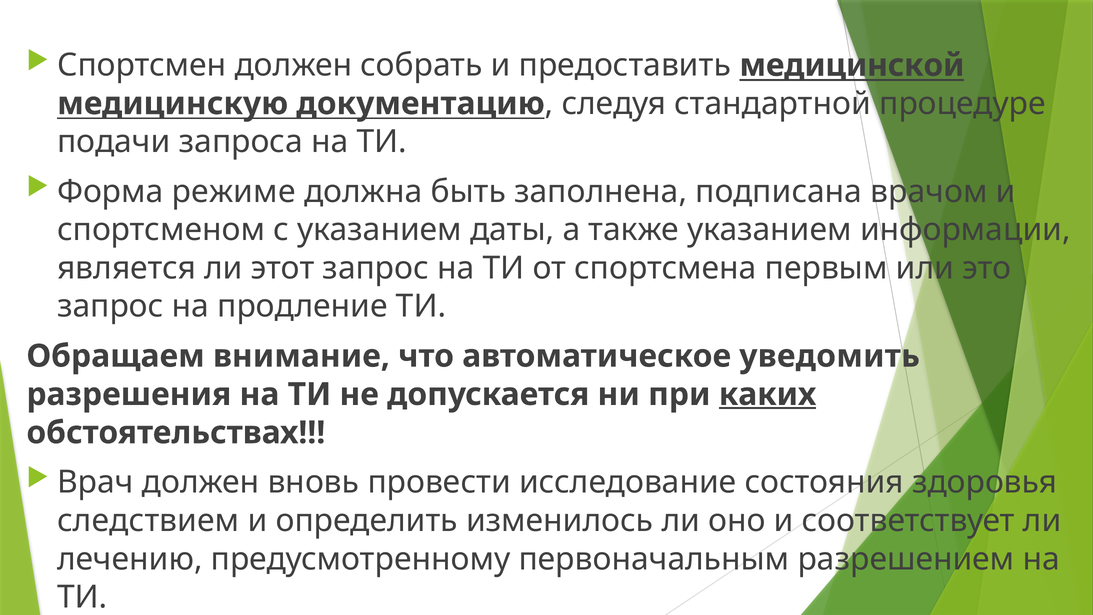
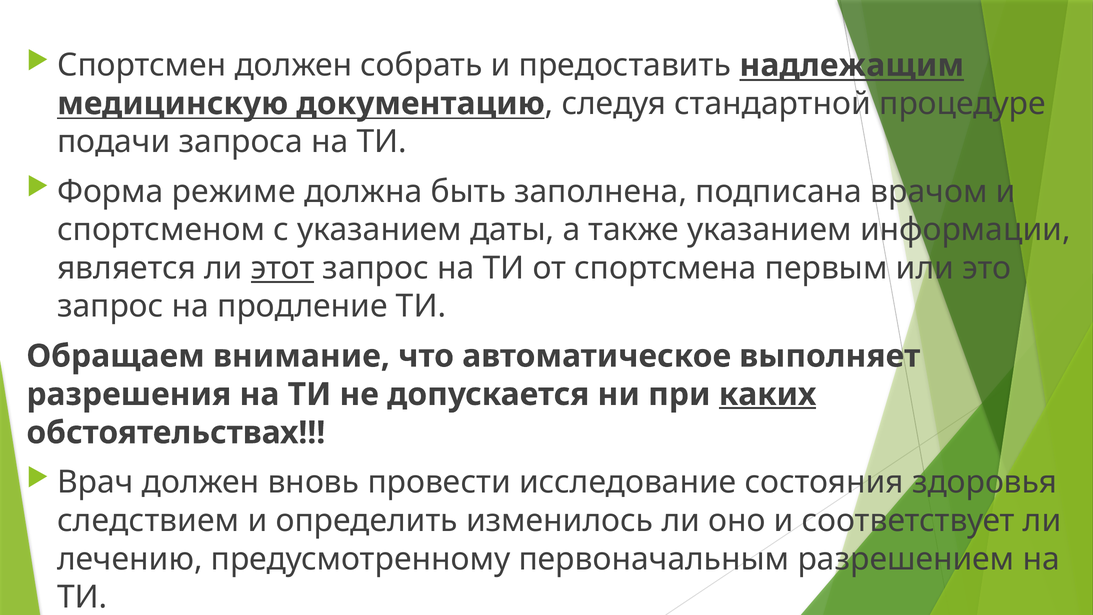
медицинской: медицинской -> надлежащим (852, 65)
этот underline: none -> present (283, 268)
уведомить: уведомить -> выполняет (830, 356)
